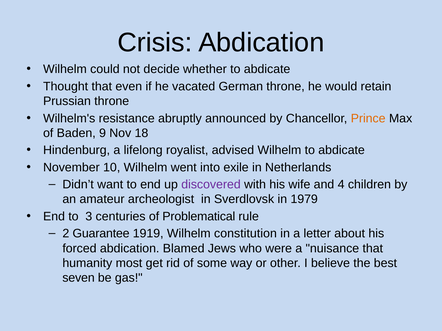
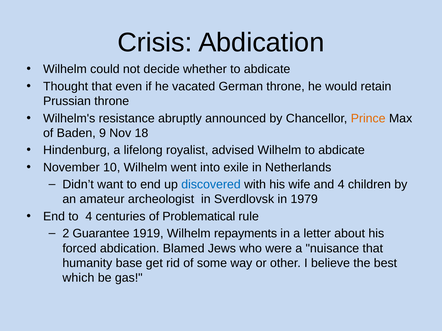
discovered colour: purple -> blue (211, 185)
to 3: 3 -> 4 (89, 217)
constitution: constitution -> repayments (246, 234)
most: most -> base (129, 263)
seven: seven -> which (78, 278)
